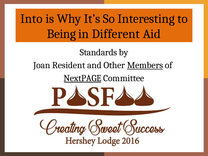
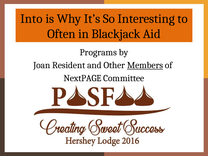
Being: Being -> Often (61, 34)
Different: Different -> Blackjack (116, 34)
Standards: Standards -> Programs (98, 52)
NextPAGE underline: present -> none (83, 78)
